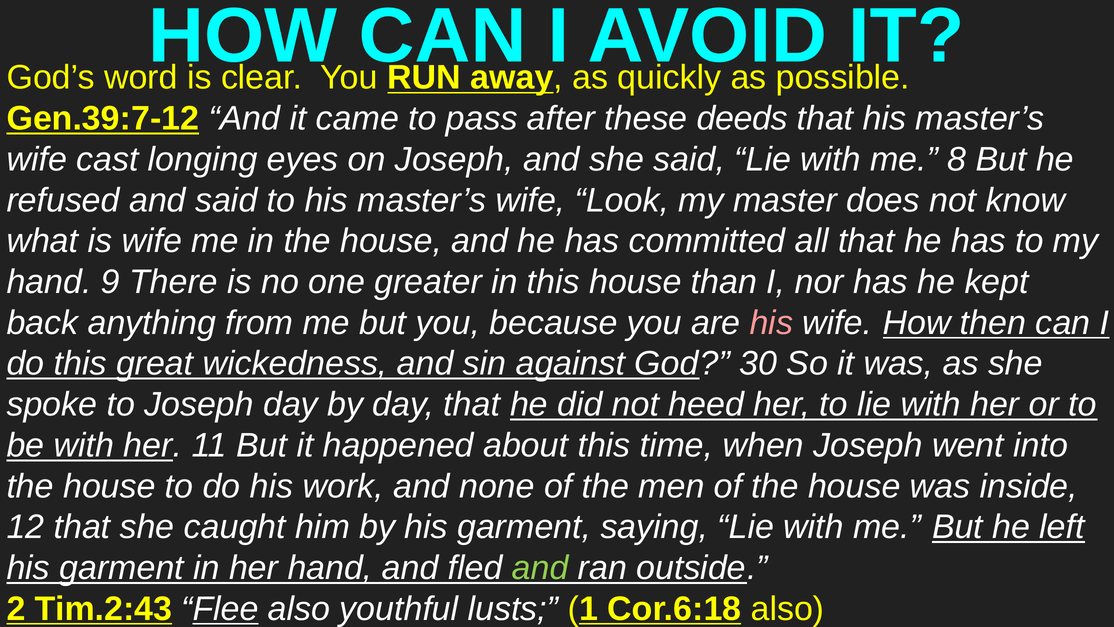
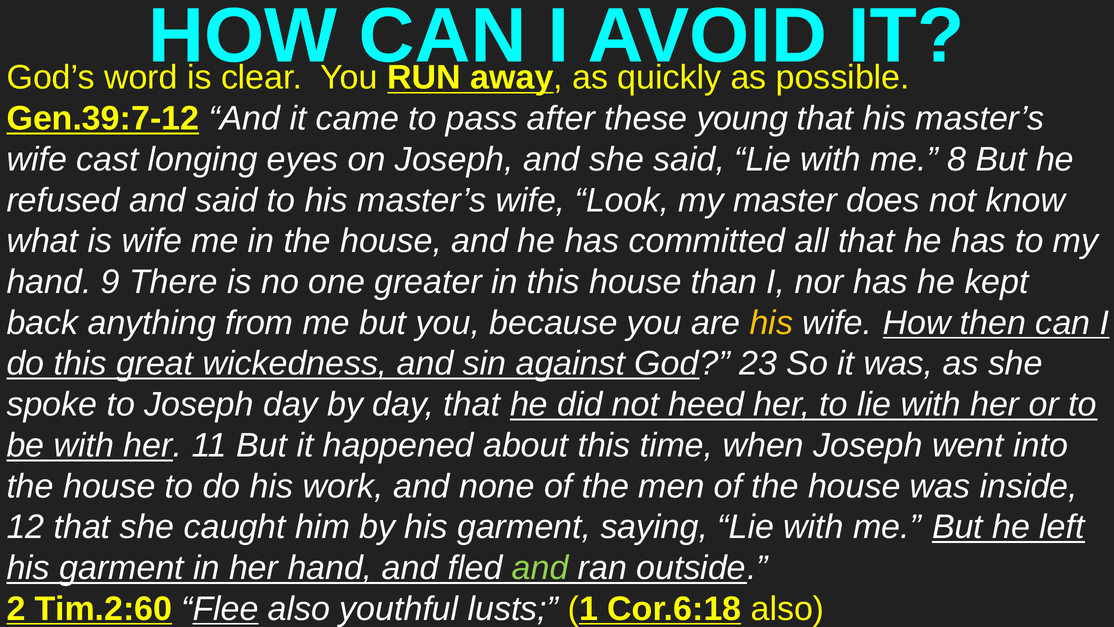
deeds: deeds -> young (742, 119)
his colour: pink -> yellow (771, 323)
30: 30 -> 23 (758, 363)
Tim.2:43: Tim.2:43 -> Tim.2:60 (103, 608)
